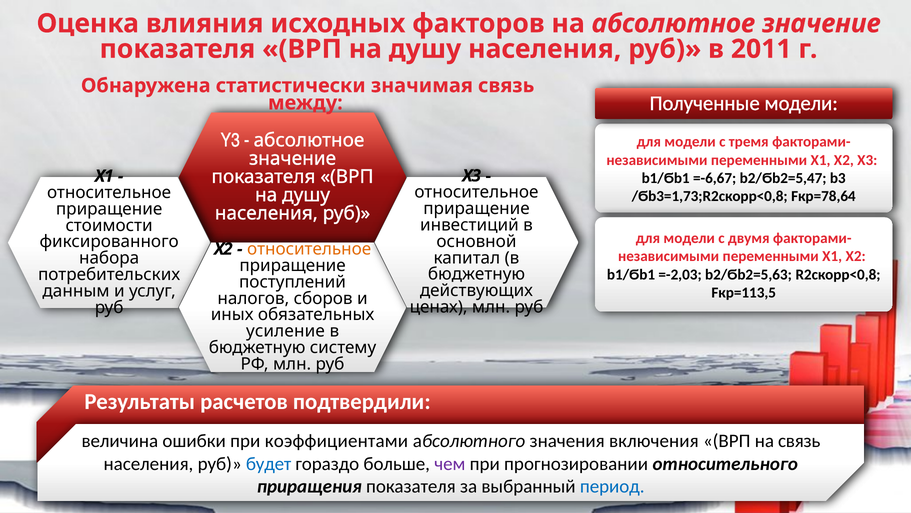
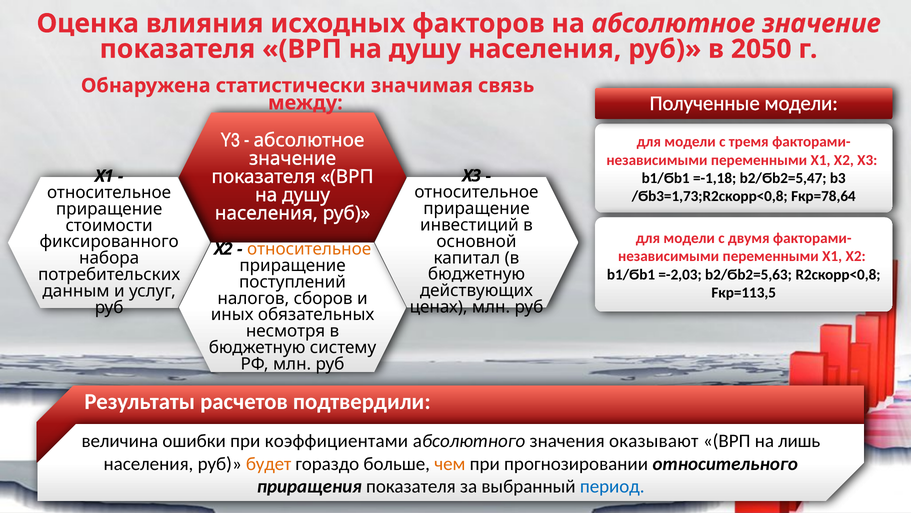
2011: 2011 -> 2050 (761, 49)
=-6,67: =-6,67 -> =-1,18 (715, 178)
усиление: усиление -> несмотря (286, 331)
включения: включения -> оказывают (654, 441)
на связь: связь -> лишь (799, 441)
будет colour: blue -> orange (269, 463)
чем colour: purple -> orange (450, 463)
